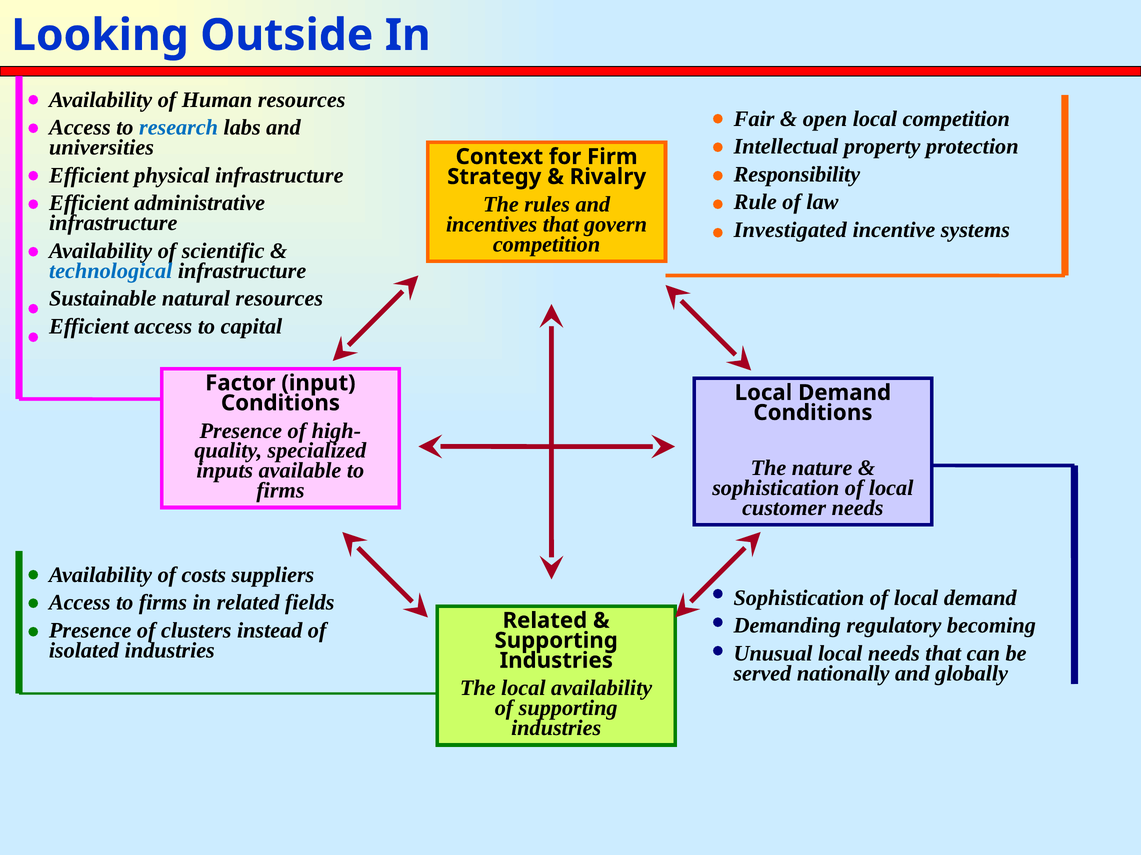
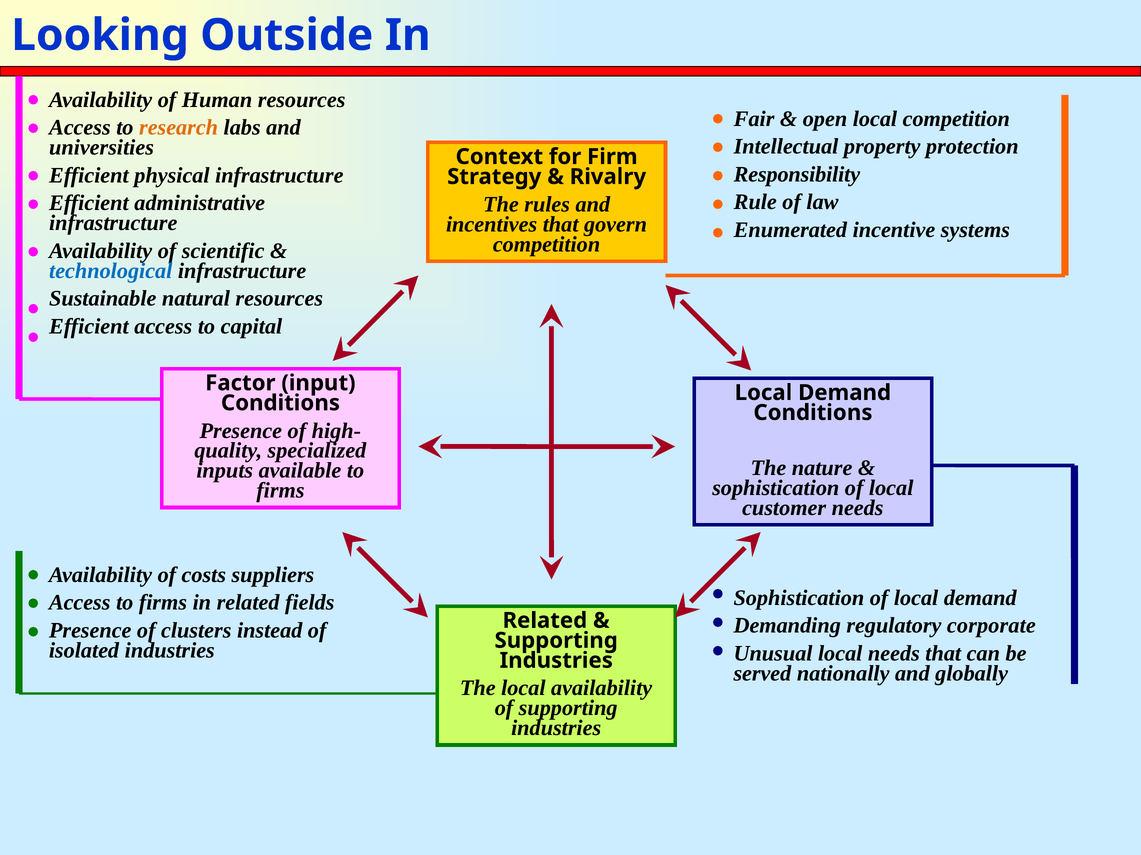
research colour: blue -> orange (179, 128)
Investigated: Investigated -> Enumerated (790, 230)
becoming: becoming -> corporate (991, 626)
